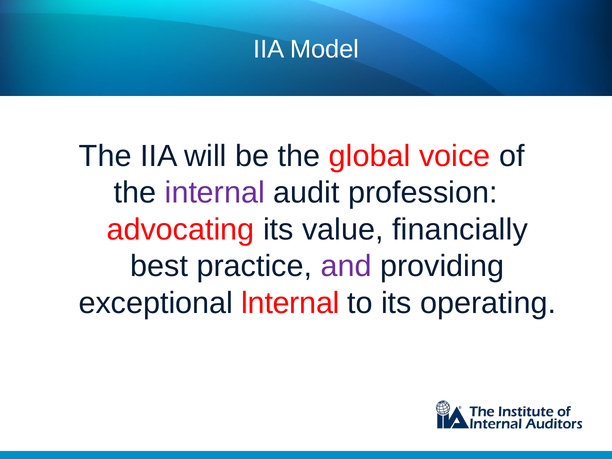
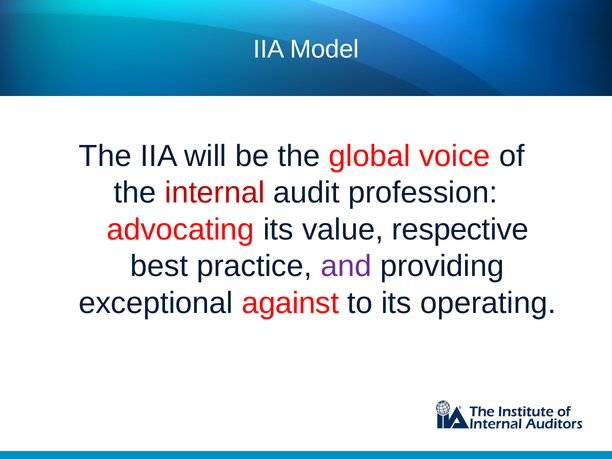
internal colour: purple -> red (215, 193)
financially: financially -> respective (460, 230)
lnternal: lnternal -> against (290, 303)
